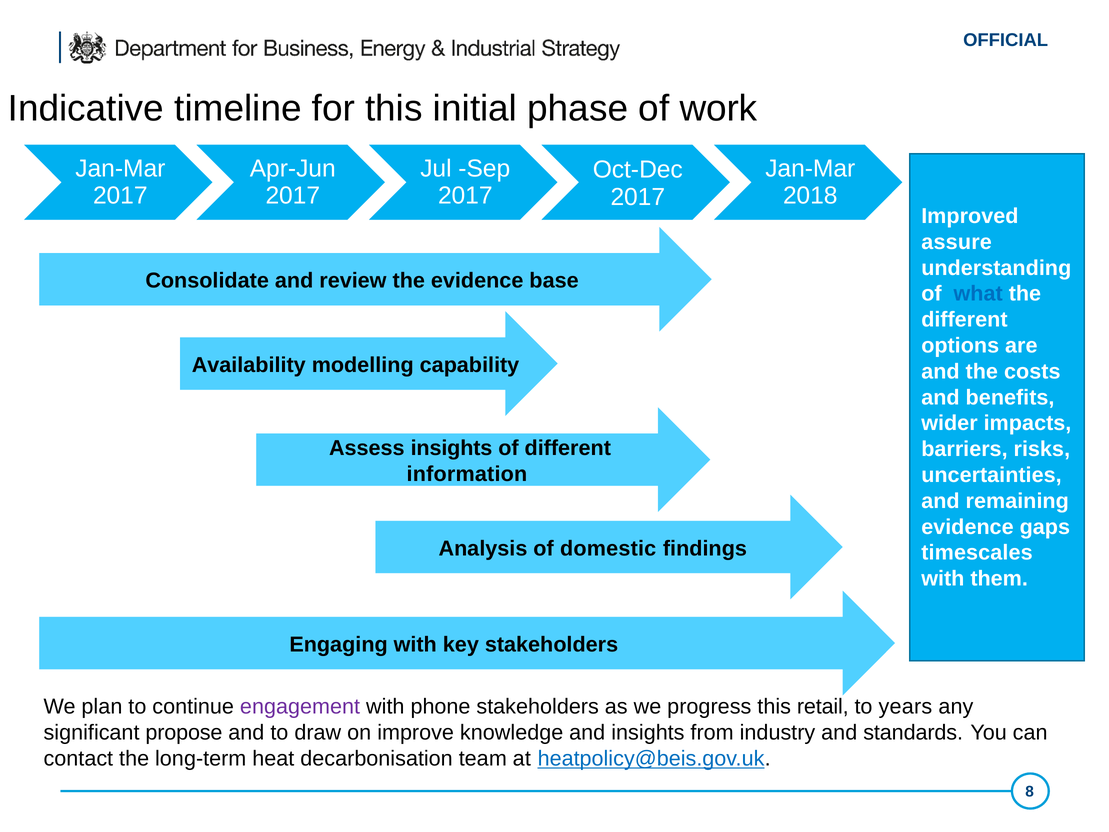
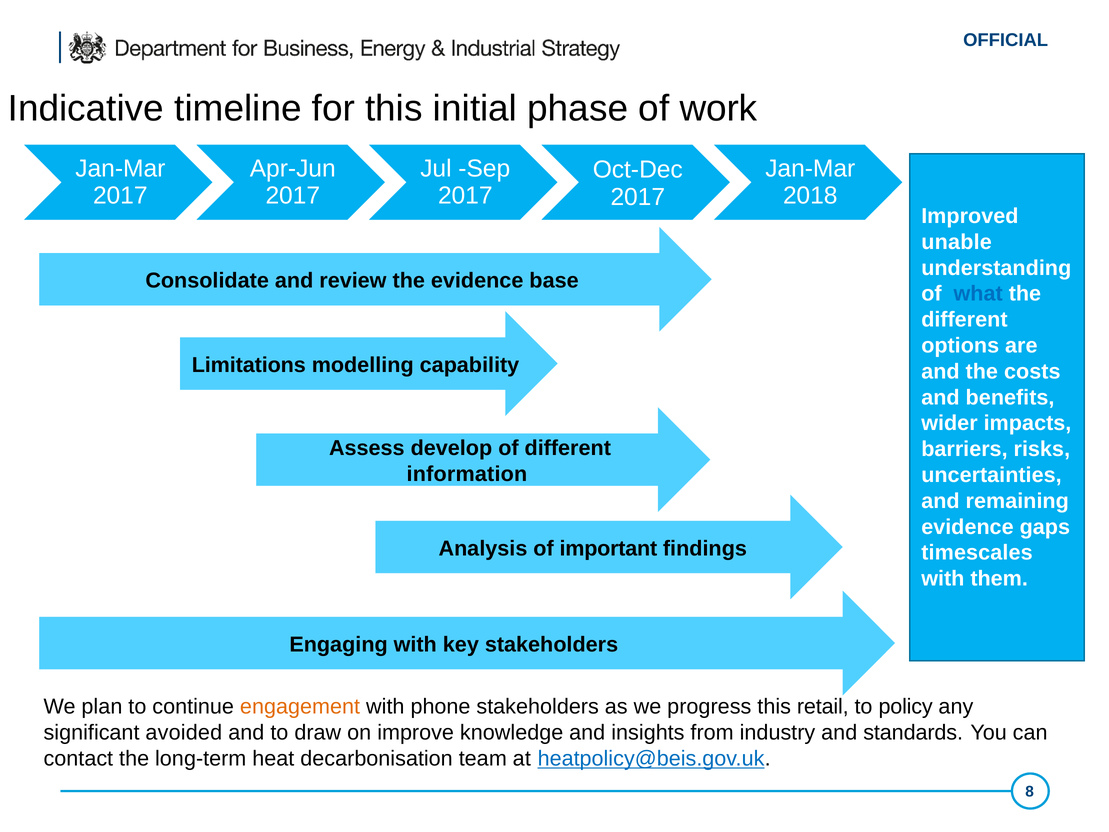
assure: assure -> unable (957, 242)
Availability: Availability -> Limitations (249, 365)
Assess insights: insights -> develop (451, 448)
domestic: domestic -> important (608, 548)
engagement colour: purple -> orange (300, 707)
years: years -> policy (906, 707)
propose: propose -> avoided (184, 732)
